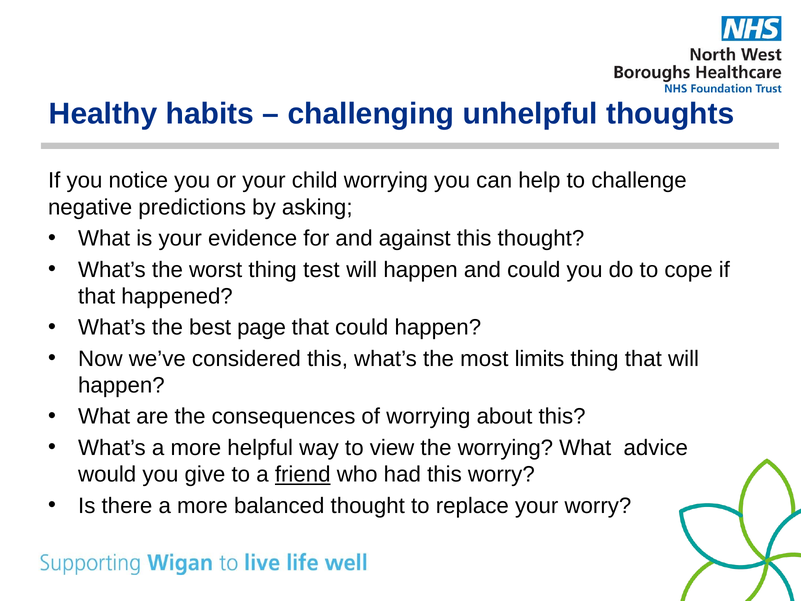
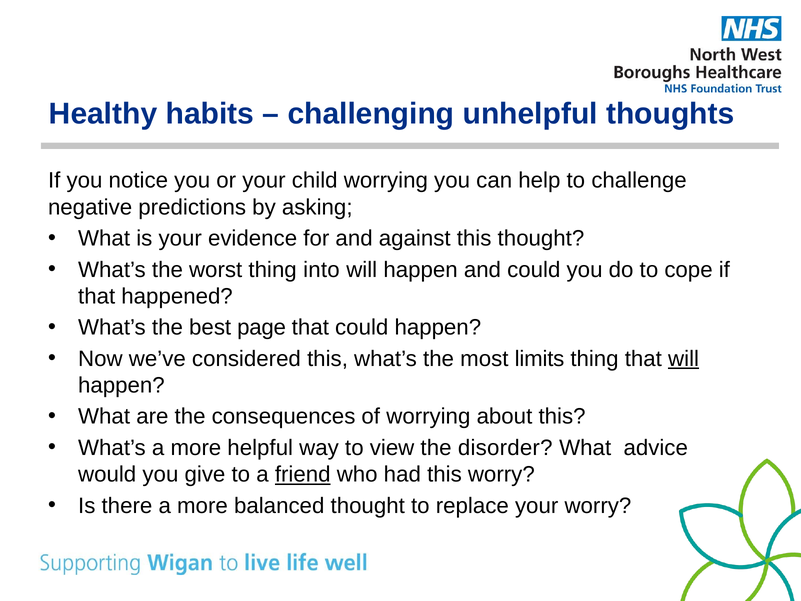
test: test -> into (321, 270)
will underline: none -> present (684, 359)
the worrying: worrying -> disorder (505, 448)
